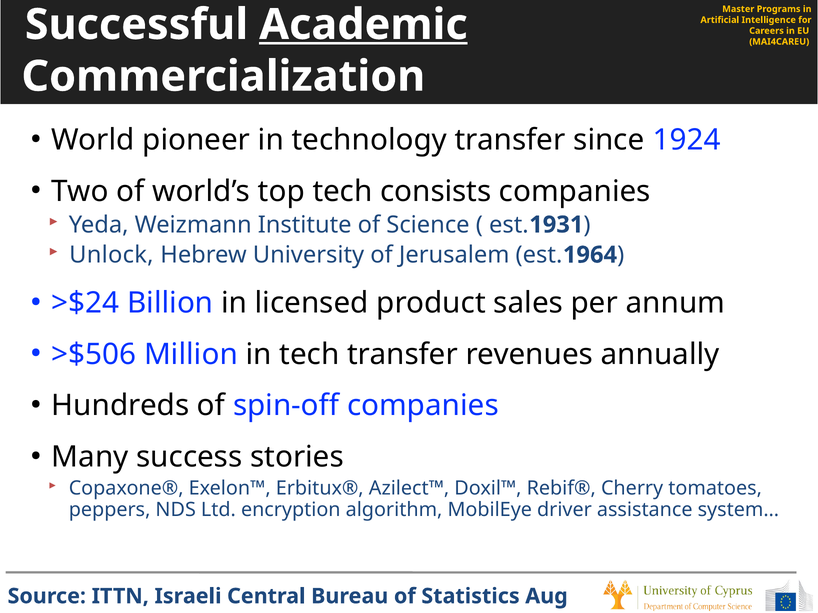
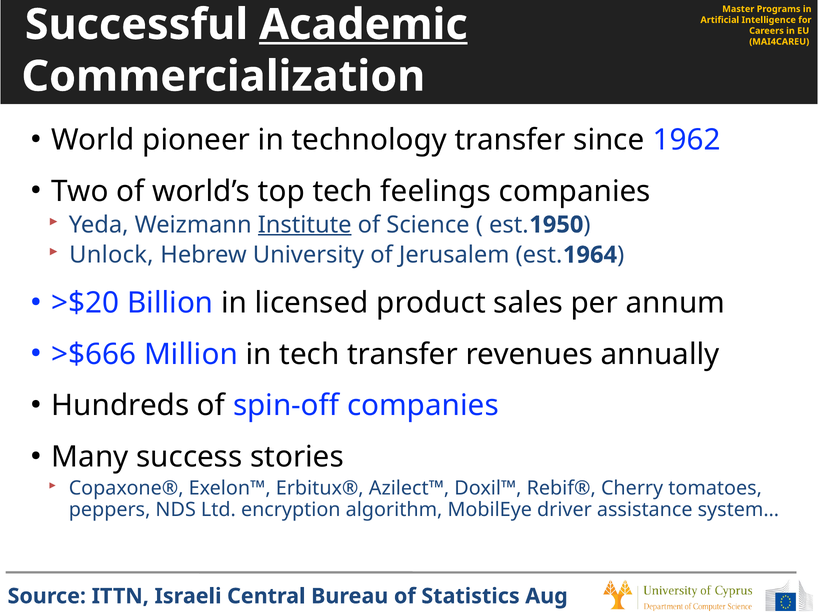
1924: 1924 -> 1962 (687, 140)
consists: consists -> feelings (436, 191)
Institute underline: none -> present (305, 225)
1931: 1931 -> 1950 (556, 225)
>$24: >$24 -> >$20 (85, 303)
>$506: >$506 -> >$666 (94, 355)
